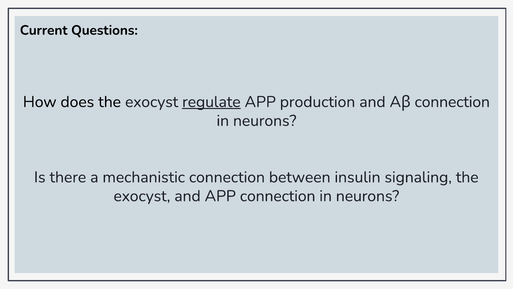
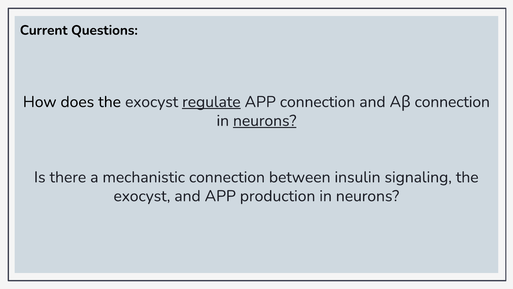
APP production: production -> connection (318, 102)
neurons underline: none -> present (265, 121)
APP connection: connection -> production (278, 196)
